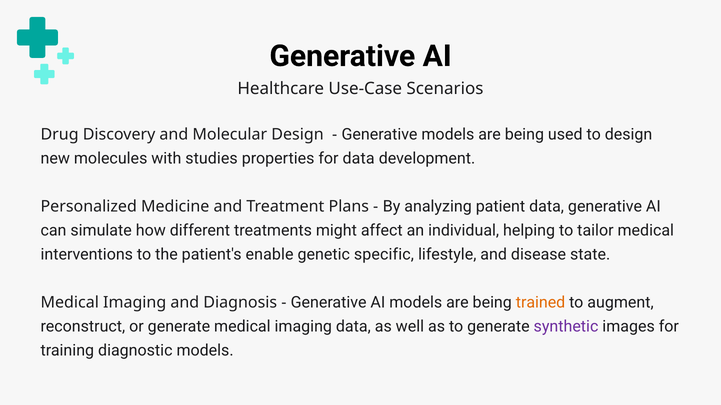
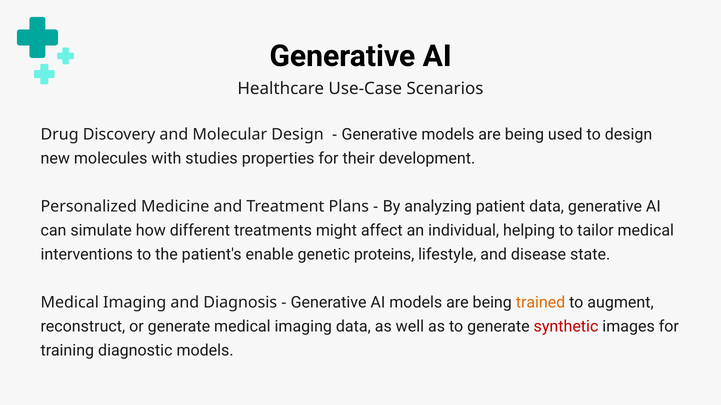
for data: data -> their (359, 159)
specific: specific -> proteins (384, 255)
synthetic colour: purple -> red (566, 327)
